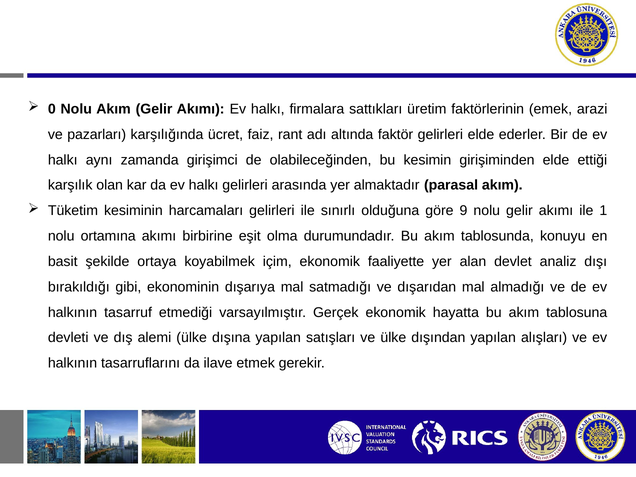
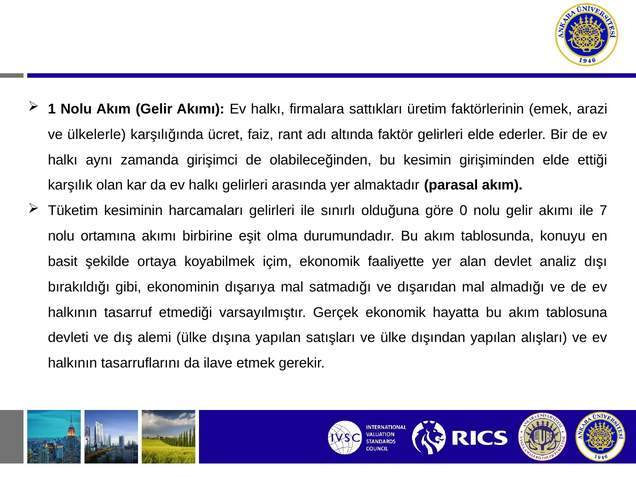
0: 0 -> 1 (52, 109)
pazarları: pazarları -> ülkelerle (97, 135)
9: 9 -> 0 (463, 211)
1: 1 -> 7 (603, 211)
